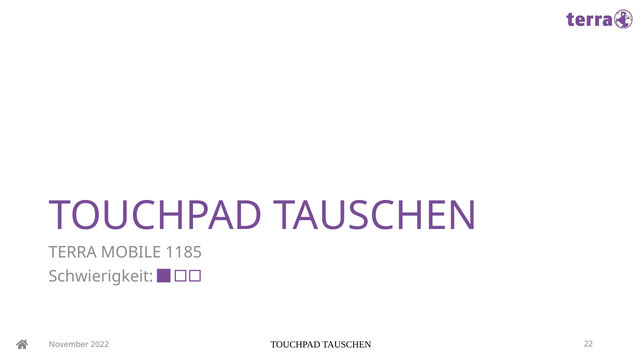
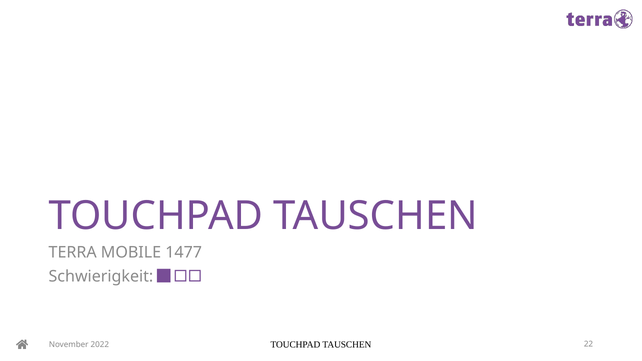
1185: 1185 -> 1477 (184, 253)
